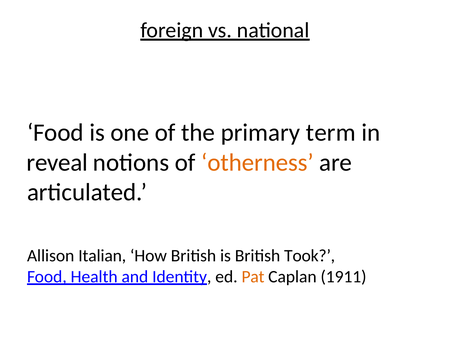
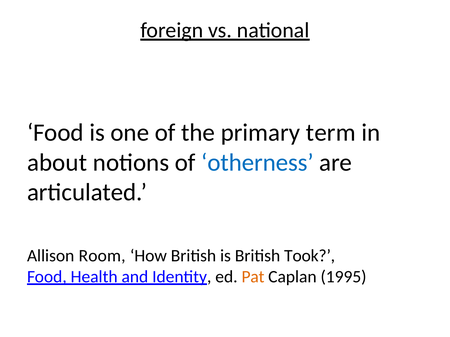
reveal: reveal -> about (57, 163)
otherness colour: orange -> blue (257, 163)
Italian: Italian -> Room (102, 256)
1911: 1911 -> 1995 (344, 277)
